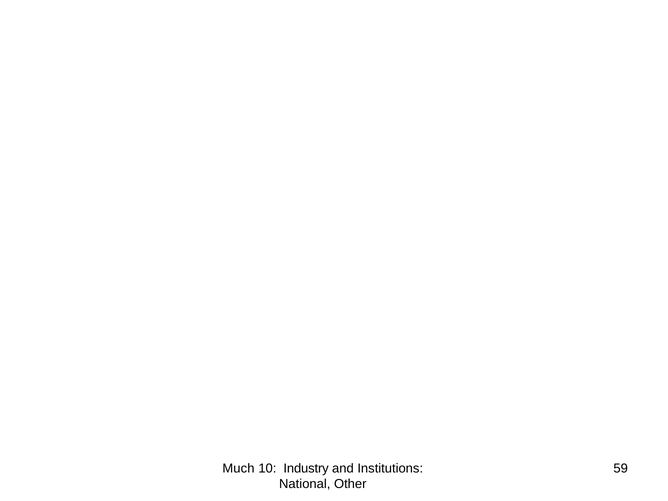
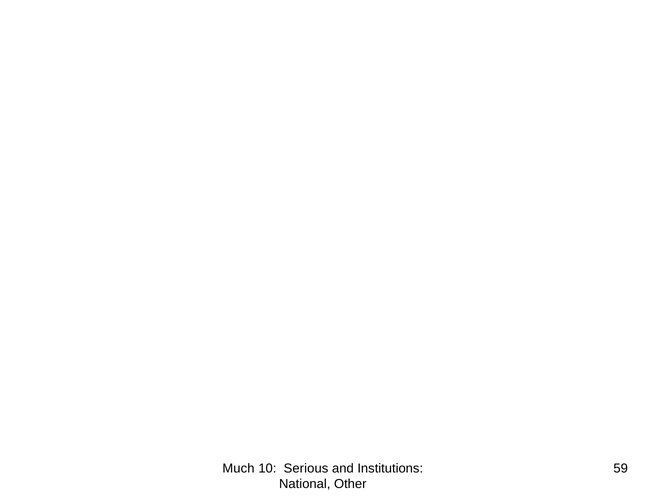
Industry: Industry -> Serious (306, 468)
